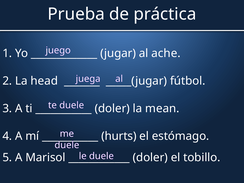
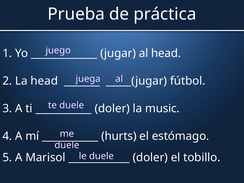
al ache: ache -> head (166, 53)
mean: mean -> music (162, 108)
